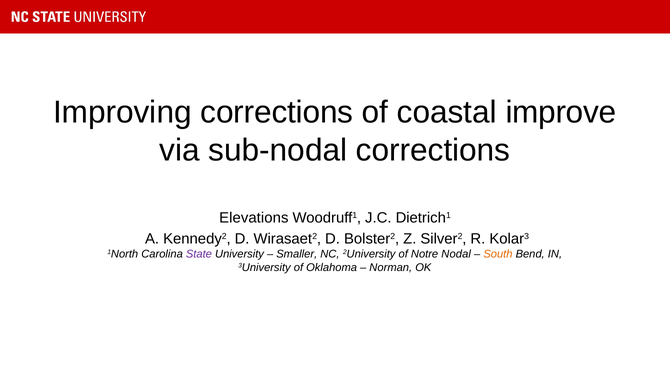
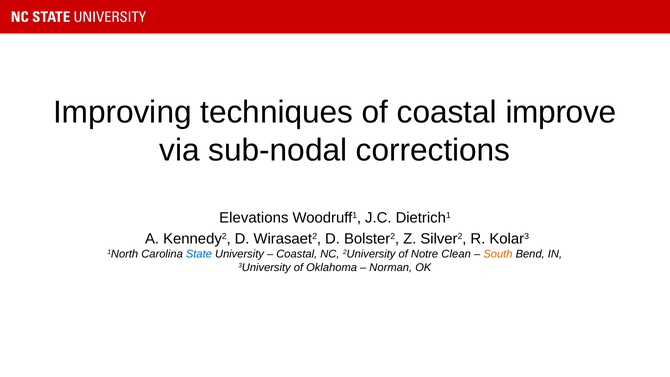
Improving corrections: corrections -> techniques (277, 112)
State colour: purple -> blue (199, 254)
Smaller: Smaller -> Coastal (297, 254)
Nodal: Nodal -> Clean (456, 254)
